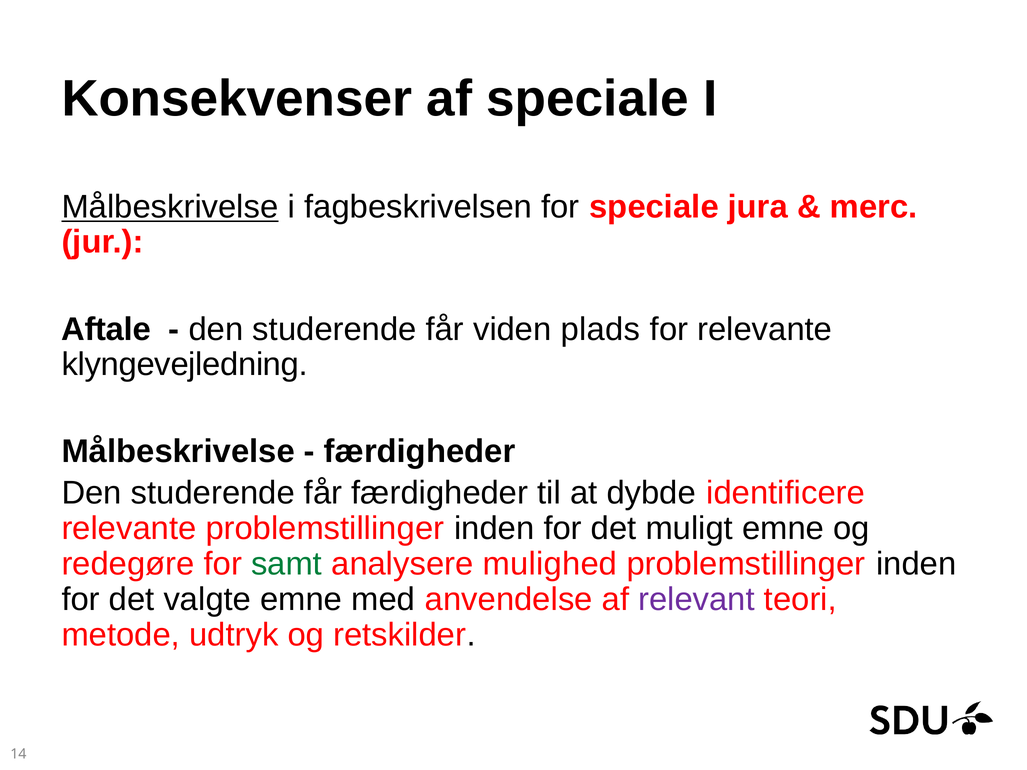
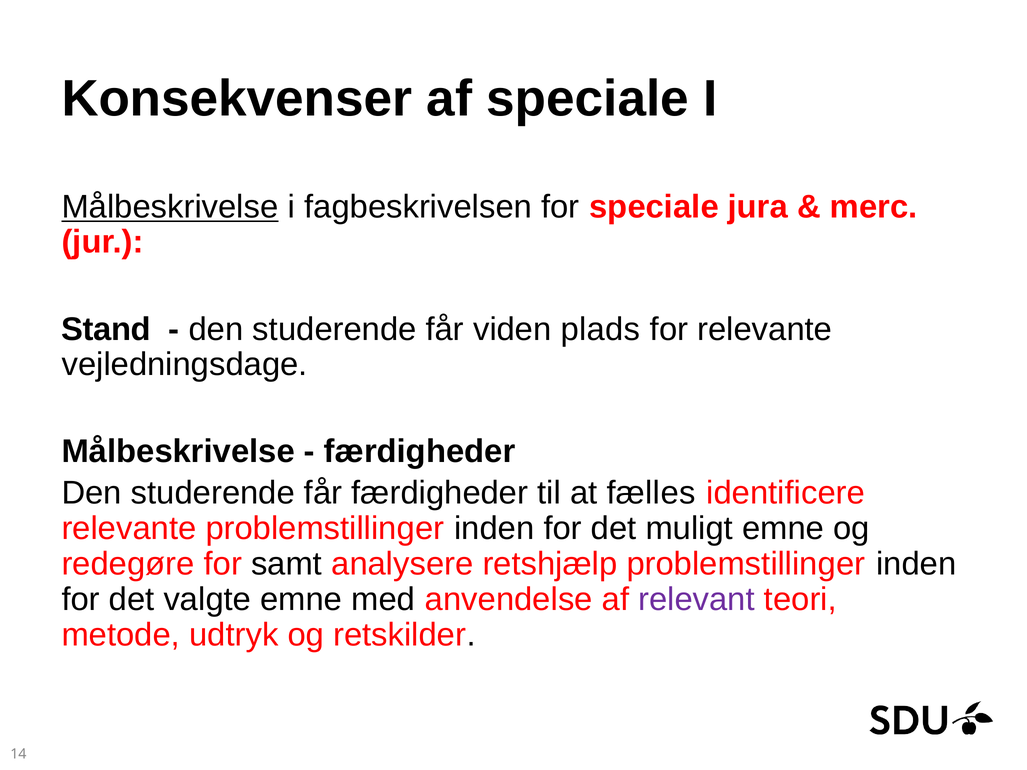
Aftale: Aftale -> Stand (106, 329)
klyngevejledning: klyngevejledning -> vejledningsdage (185, 365)
dybde: dybde -> fælles (651, 493)
samt colour: green -> black (287, 564)
mulighed: mulighed -> retshjælp (550, 564)
